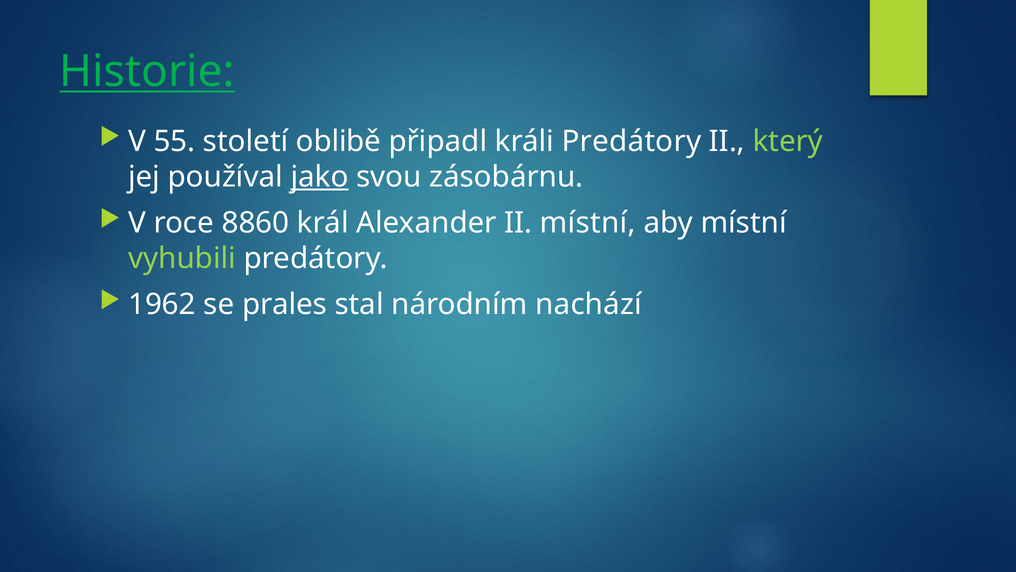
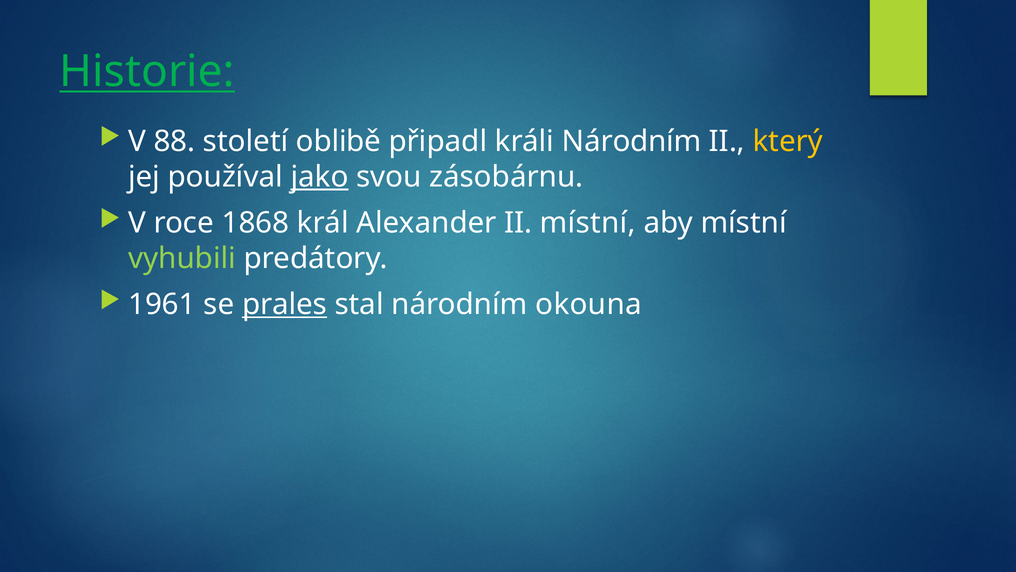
55: 55 -> 88 (174, 141)
králi Predátory: Predátory -> Národním (632, 141)
který colour: light green -> yellow (788, 141)
8860: 8860 -> 1868 (255, 223)
1962: 1962 -> 1961 (162, 304)
prales underline: none -> present (285, 304)
nachází: nachází -> okouna (589, 304)
